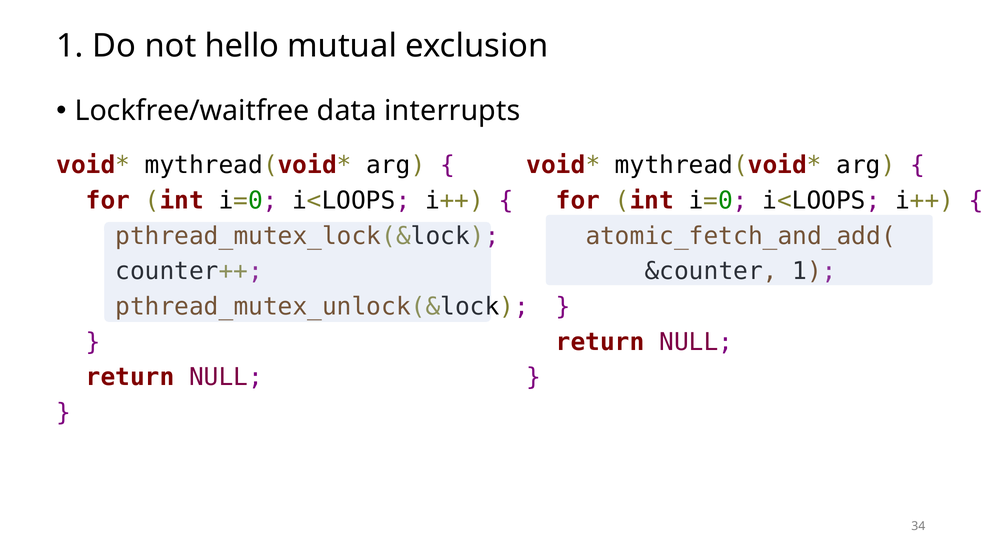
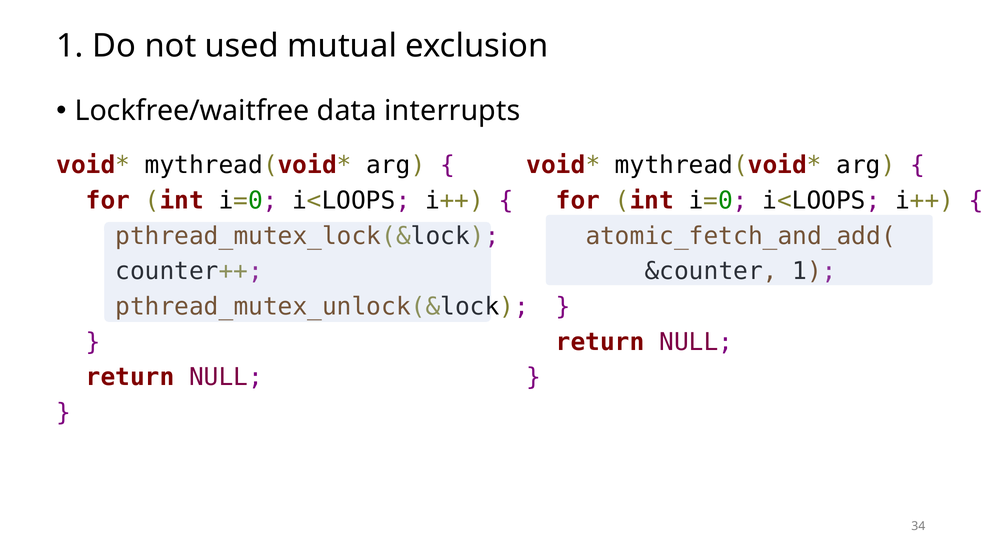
hello: hello -> used (242, 46)
